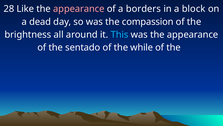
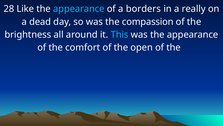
appearance colour: pink -> light blue (79, 9)
block: block -> really (194, 9)
sentado: sentado -> comfort (83, 47)
while: while -> open (142, 47)
